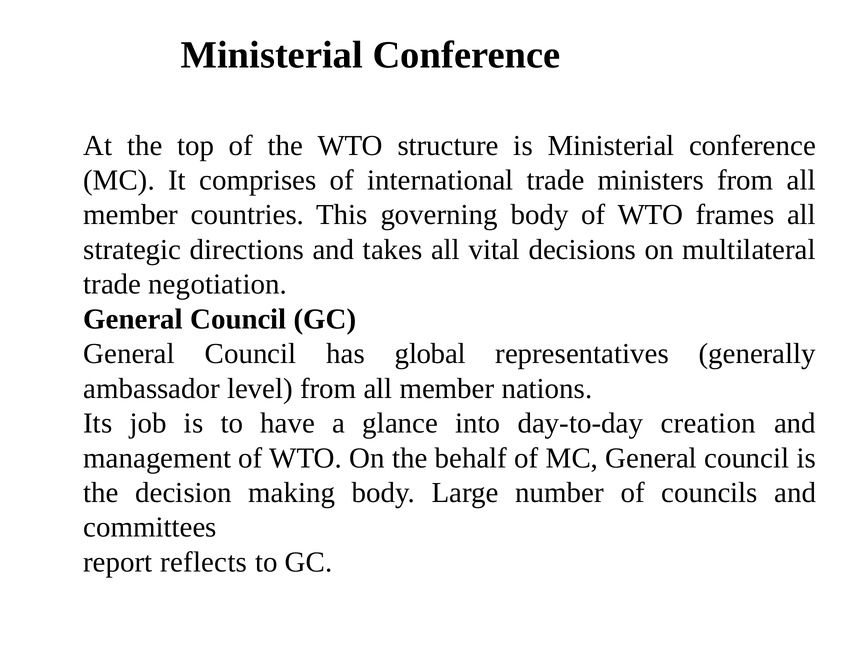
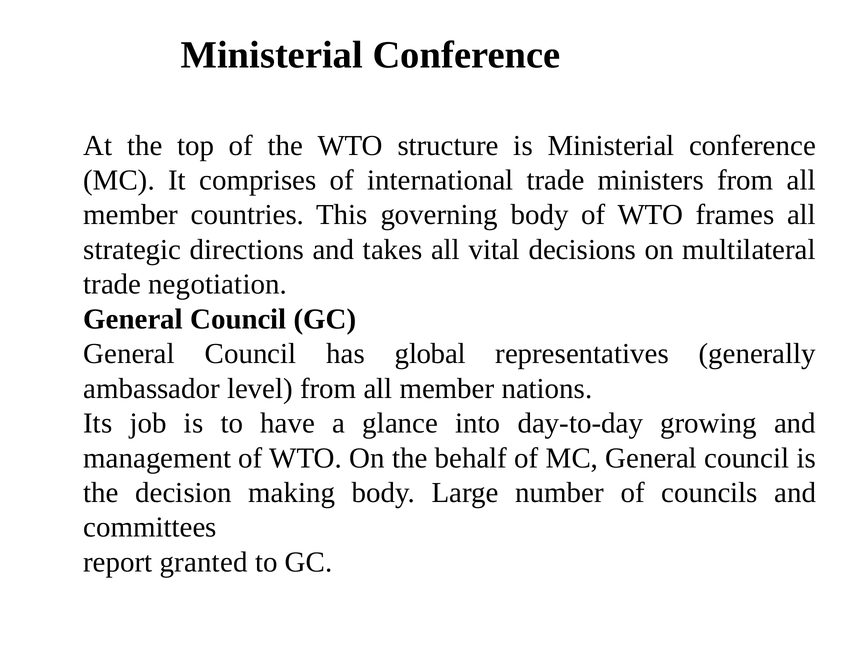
creation: creation -> growing (709, 423)
reflects: reflects -> granted (204, 562)
